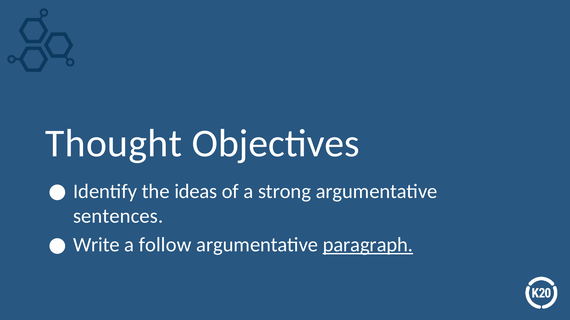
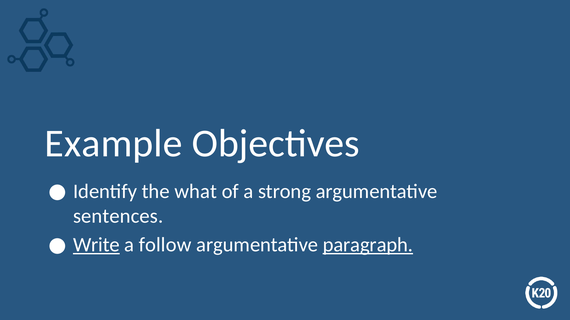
Thought: Thought -> Example (114, 144)
ideas: ideas -> what (196, 192)
Write underline: none -> present (96, 245)
